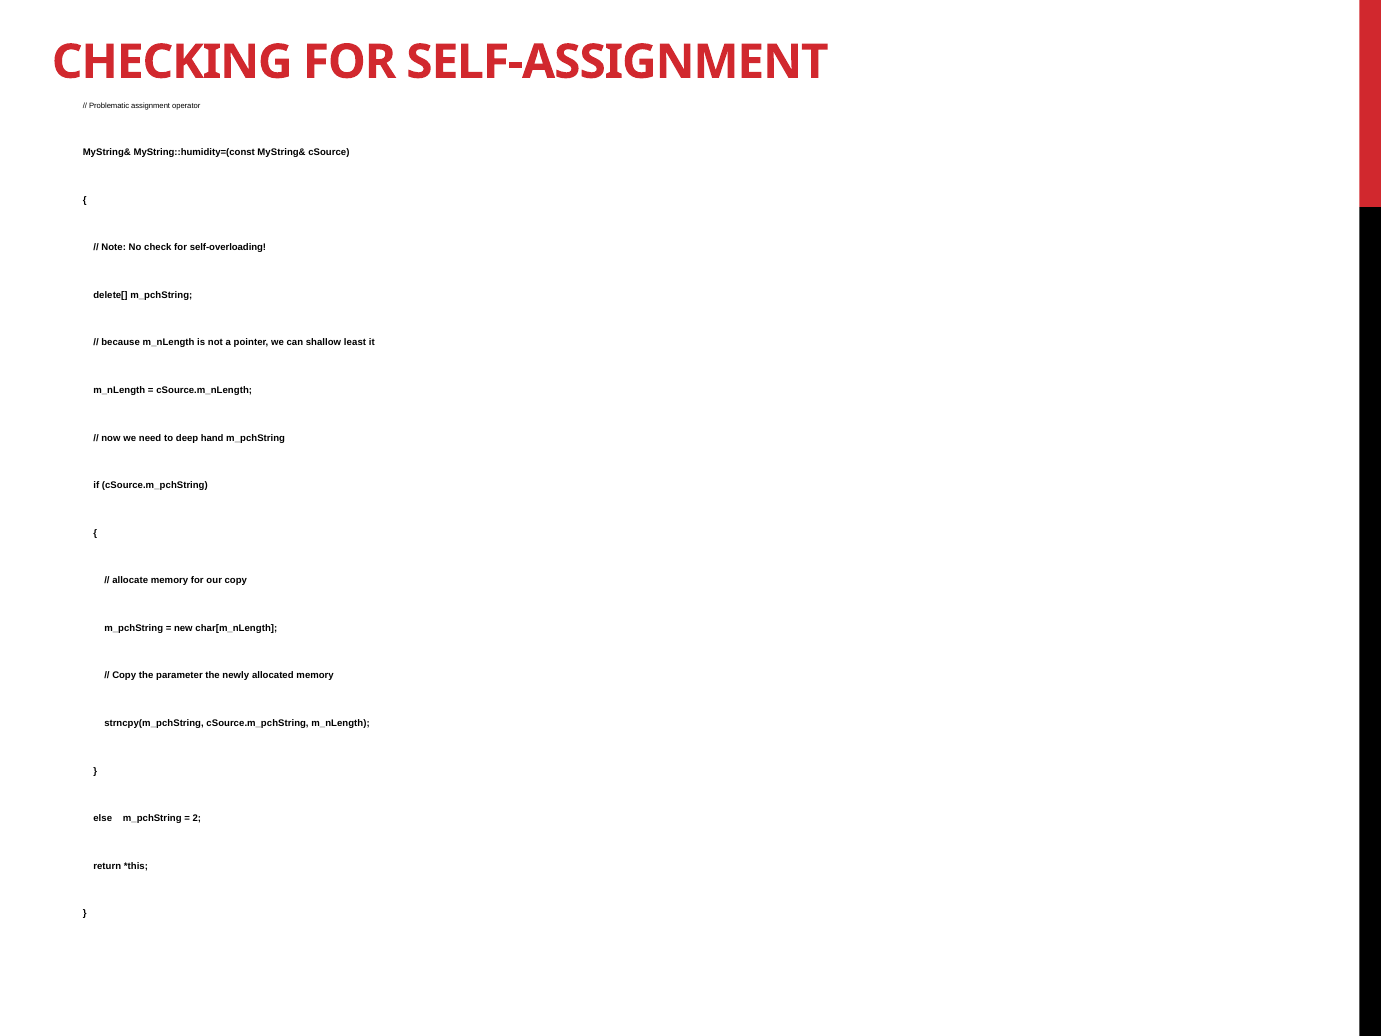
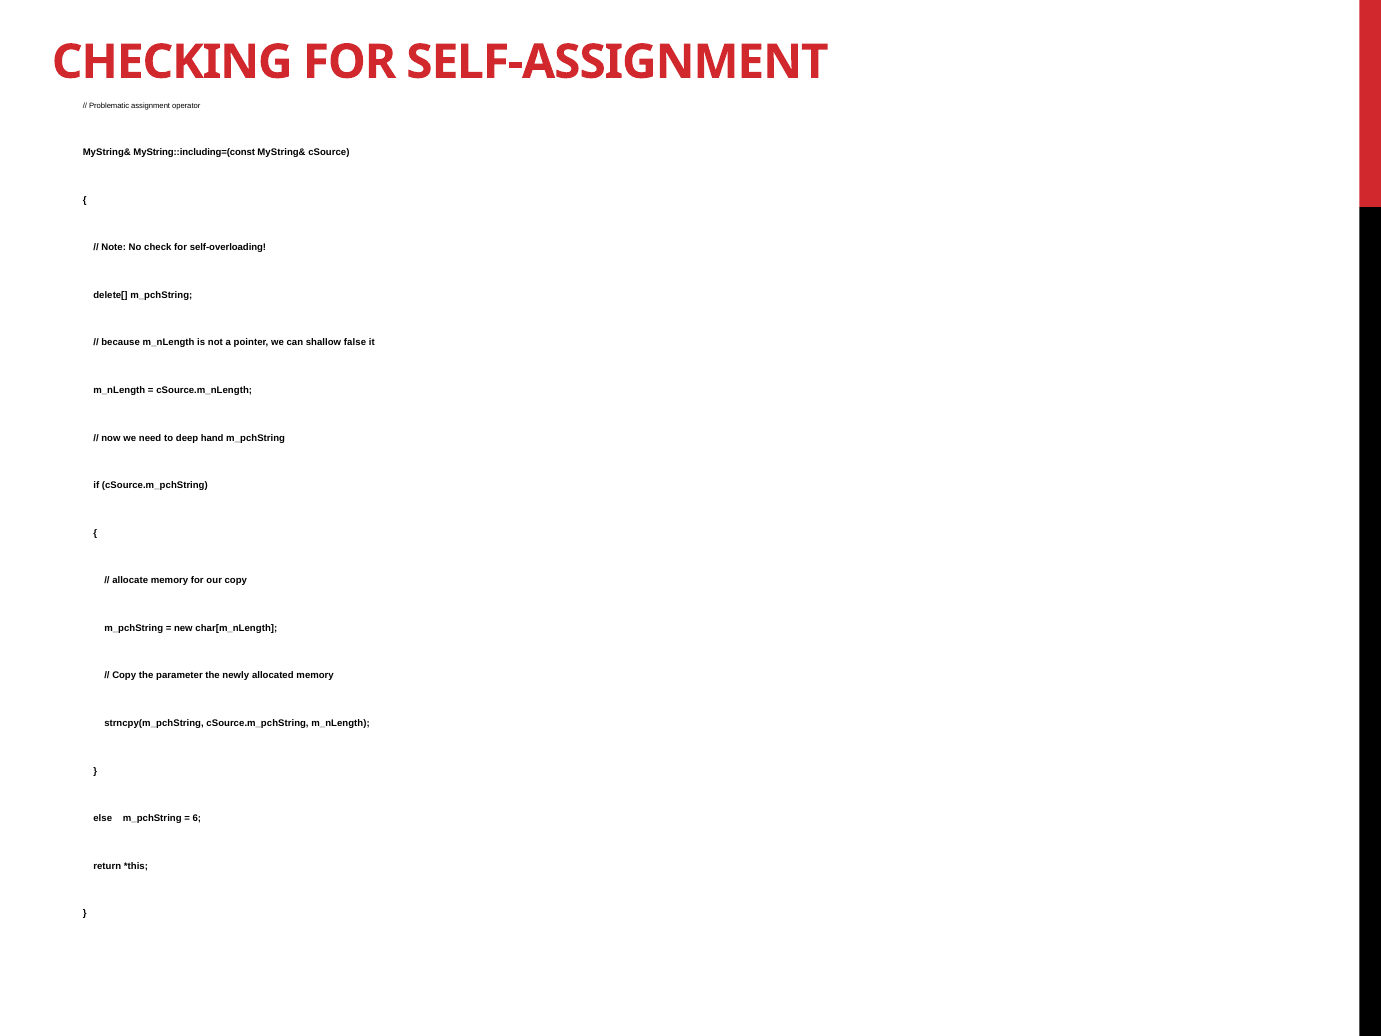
MyString::humidity=(const: MyString::humidity=(const -> MyString::including=(const (194, 152)
least: least -> false (355, 343)
2: 2 -> 6 (197, 818)
